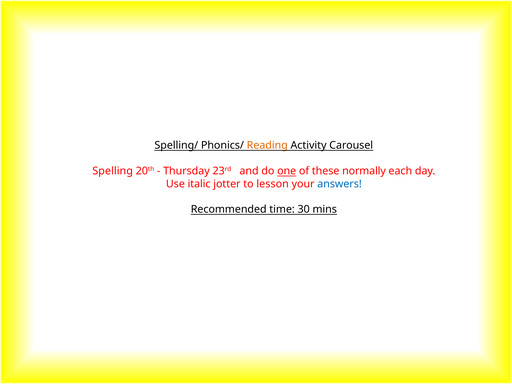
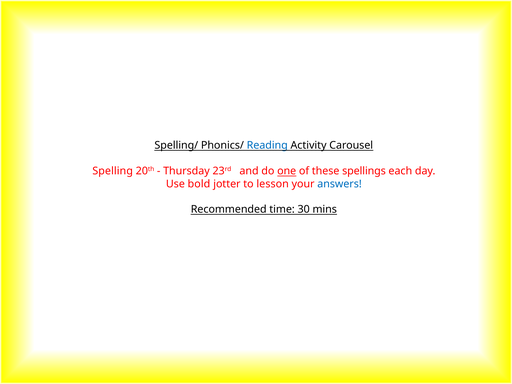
Reading colour: orange -> blue (267, 145)
normally: normally -> spellings (364, 171)
italic: italic -> bold (199, 184)
